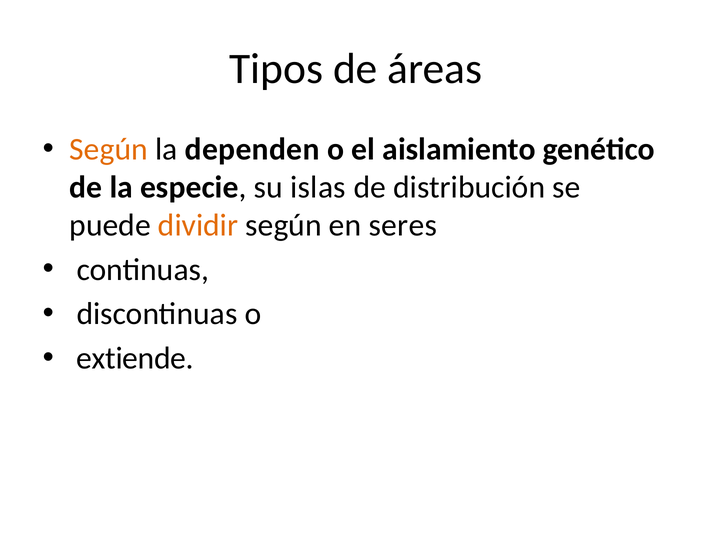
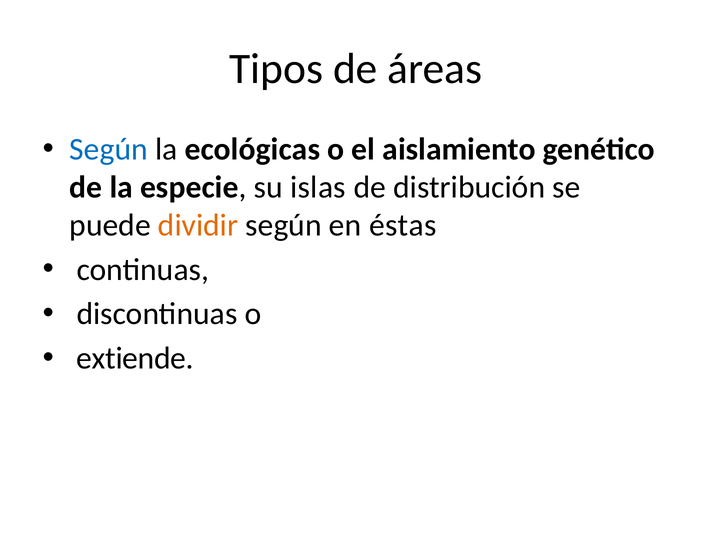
Según colour: orange -> blue (109, 149)
dependen: dependen -> ecológicas (252, 149)
seres: seres -> éstas (403, 225)
